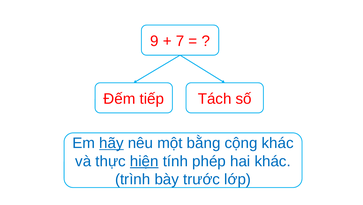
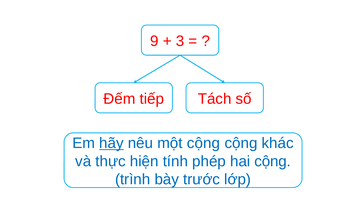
7: 7 -> 3 (180, 41)
một bằng: bằng -> cộng (204, 143)
hiện underline: present -> none (144, 161)
hai khác: khác -> cộng (273, 161)
